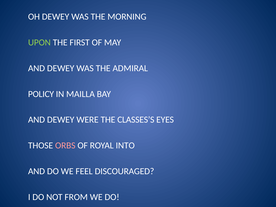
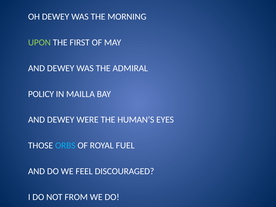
CLASSES’S: CLASSES’S -> HUMAN’S (136, 120)
ORBS colour: pink -> light blue (65, 146)
INTO: INTO -> FUEL (125, 146)
